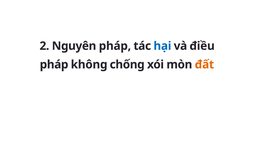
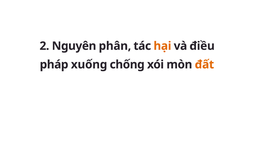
Nguyên pháp: pháp -> phân (115, 46)
hại colour: blue -> orange (162, 46)
không: không -> xuống (89, 64)
